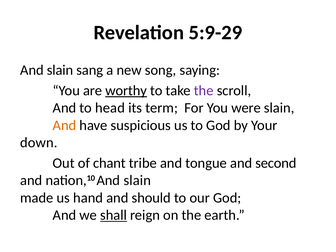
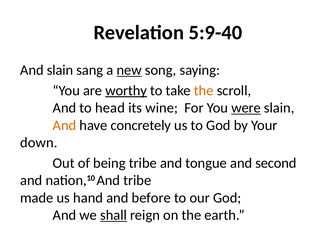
5:9-29: 5:9-29 -> 5:9-40 (215, 33)
new underline: none -> present (129, 70)
the colour: purple -> orange (204, 91)
term: term -> wine (162, 108)
were underline: none -> present (246, 108)
suspicious: suspicious -> concretely (141, 125)
chant: chant -> being (109, 163)
nation,10 And slain: slain -> tribe (137, 180)
should: should -> before (151, 198)
